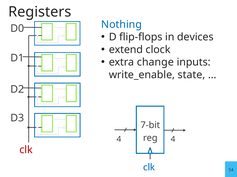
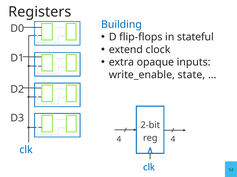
Nothing: Nothing -> Building (122, 25)
devices: devices -> stateful (195, 37)
change: change -> opaque (155, 62)
7-bit: 7-bit -> 2-bit (150, 126)
clk colour: red -> blue (26, 150)
